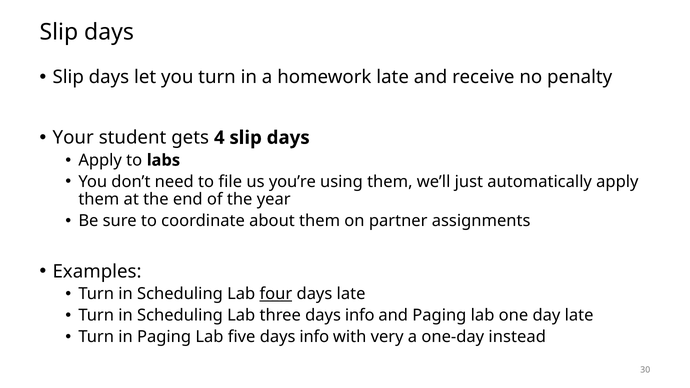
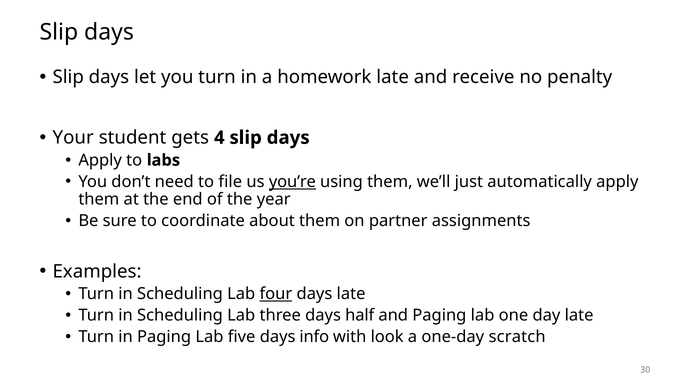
you’re underline: none -> present (292, 182)
three days info: info -> half (360, 316)
very: very -> look (387, 337)
instead: instead -> scratch (517, 337)
